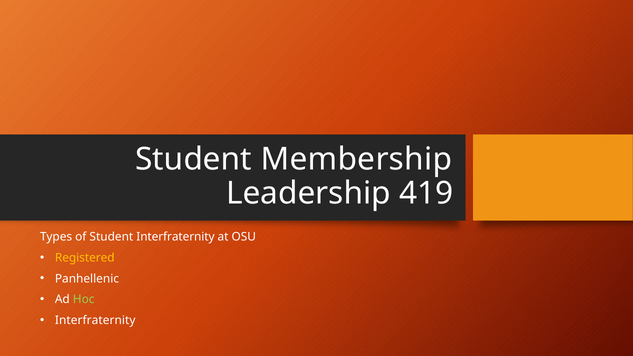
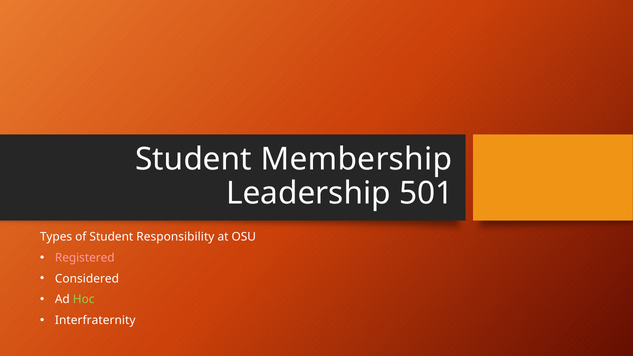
419: 419 -> 501 (426, 194)
Student Interfraternity: Interfraternity -> Responsibility (175, 237)
Registered colour: yellow -> pink (85, 258)
Panhellenic: Panhellenic -> Considered (87, 279)
